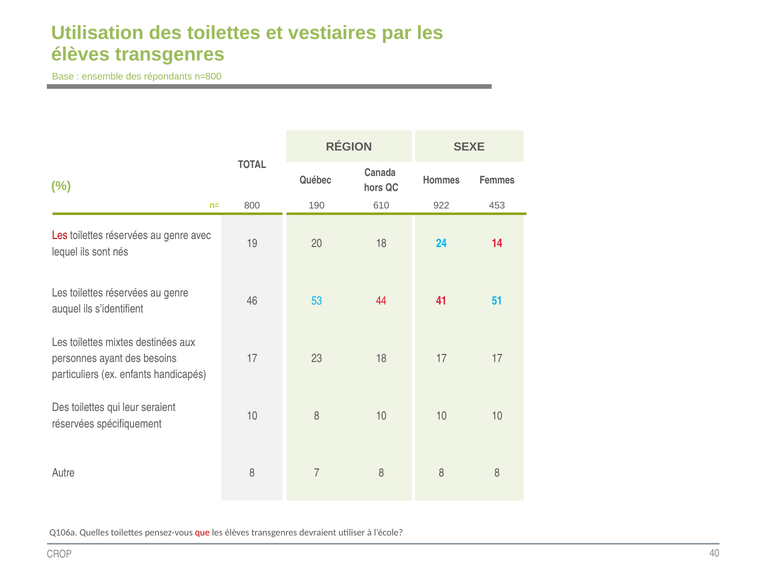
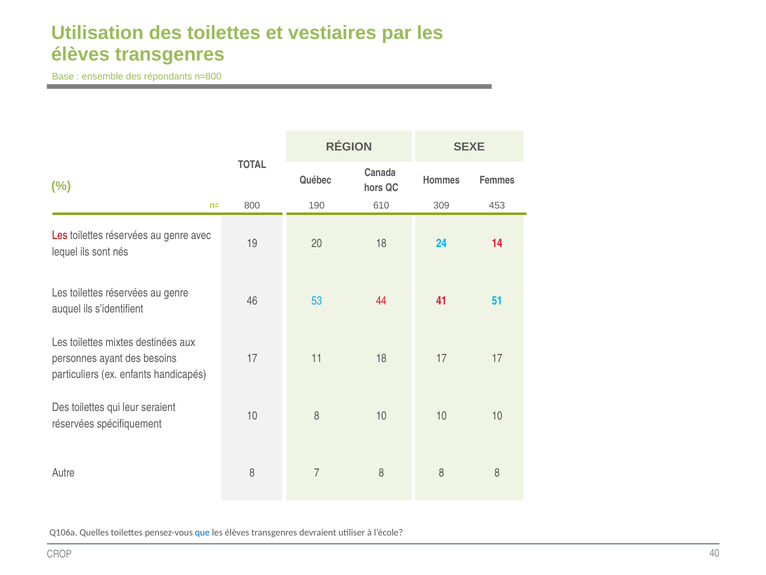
922: 922 -> 309 (441, 206)
23: 23 -> 11 (317, 358)
que colour: red -> blue (202, 532)
